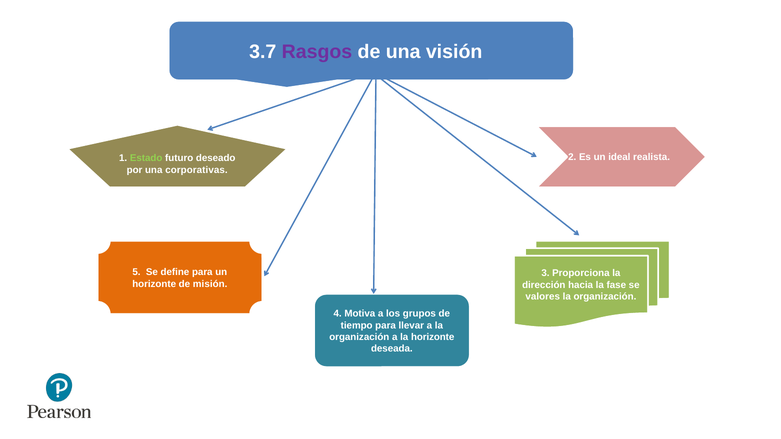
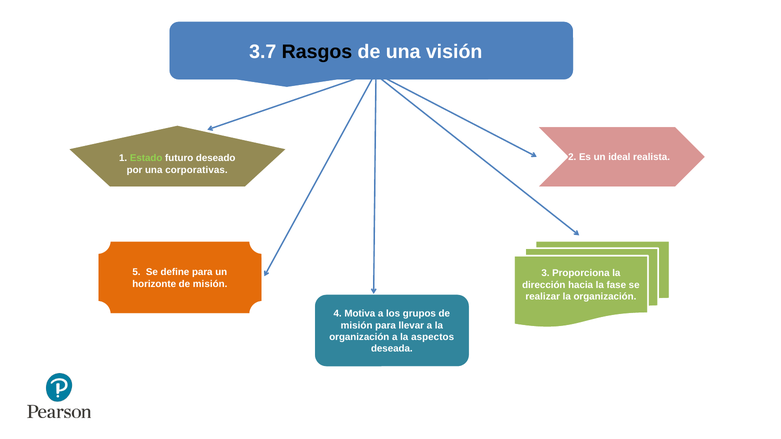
Rasgos colour: purple -> black (317, 52)
valores: valores -> realizar (543, 297)
tiempo: tiempo -> misión (357, 326)
la horizonte: horizonte -> aspectos (433, 337)
